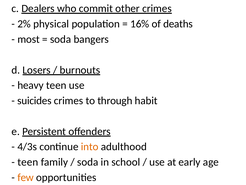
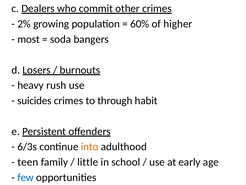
physical: physical -> growing (51, 24)
16%: 16% -> 60% (140, 24)
deaths: deaths -> higher (178, 24)
heavy teen: teen -> rush (56, 85)
4/3s: 4/3s -> 6/3s (27, 146)
soda: soda -> little (88, 162)
few colour: orange -> blue (26, 177)
